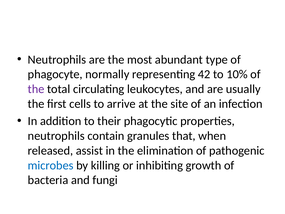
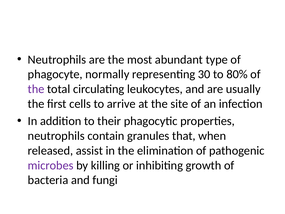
42: 42 -> 30 (204, 74)
10%: 10% -> 80% (237, 74)
microbes colour: blue -> purple (51, 165)
